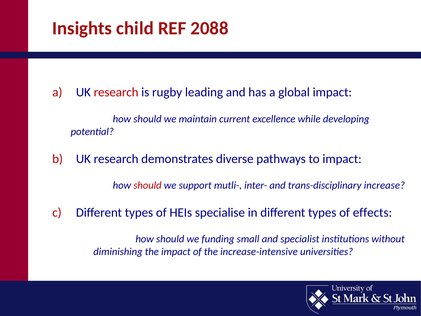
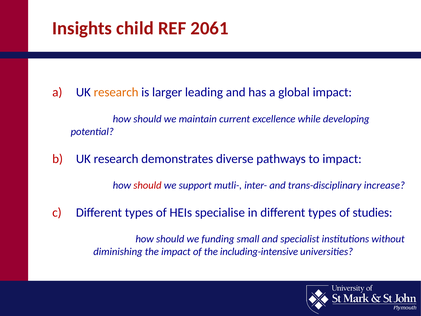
2088: 2088 -> 2061 (210, 28)
research colour: red -> orange (116, 92)
rugby: rugby -> larger (167, 92)
effects: effects -> studies (373, 212)
increase-intensive: increase-intensive -> including-intensive (259, 252)
